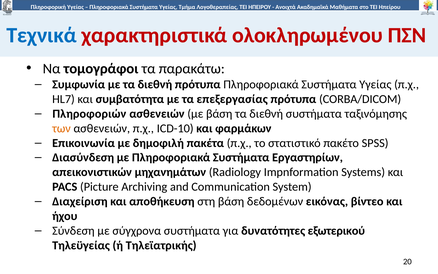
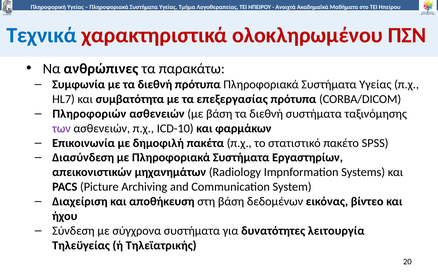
τομογράφοι: τομογράφοι -> ανθρώπινες (101, 69)
των colour: orange -> purple (61, 128)
εξωτερικού: εξωτερικού -> λειτουργία (336, 231)
